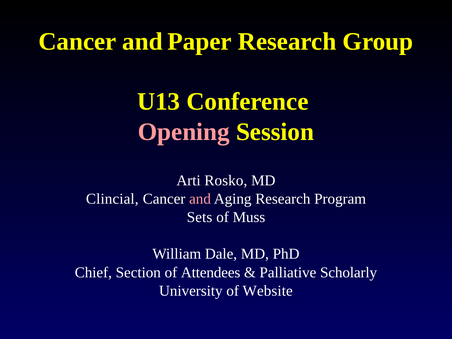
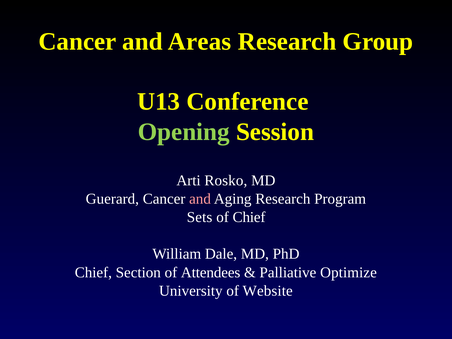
Paper: Paper -> Areas (200, 41)
Opening colour: pink -> light green (184, 132)
Clincial: Clincial -> Guerard (112, 199)
of Muss: Muss -> Chief (249, 217)
Scholarly: Scholarly -> Optimize (348, 272)
